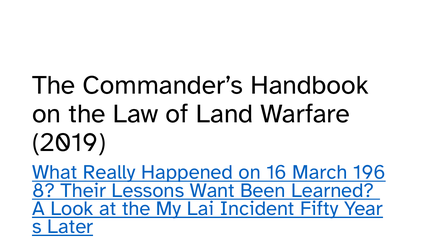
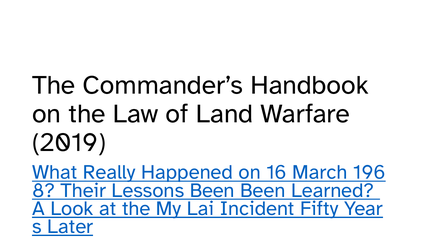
Lessons Want: Want -> Been (212, 190)
